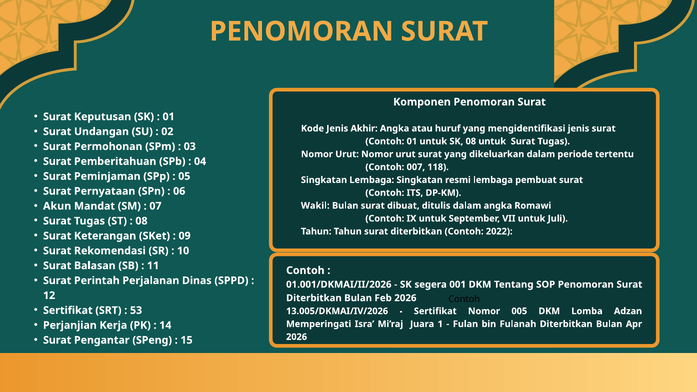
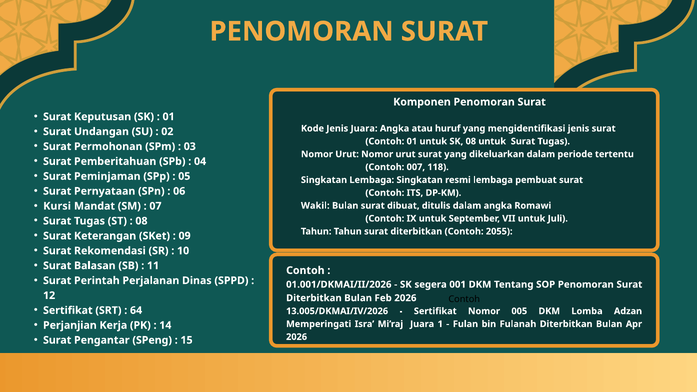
Jenis Akhir: Akhir -> Juara (364, 128)
Akun: Akun -> Kursi (57, 206)
2022: 2022 -> 2055 (499, 231)
53: 53 -> 64 (136, 310)
